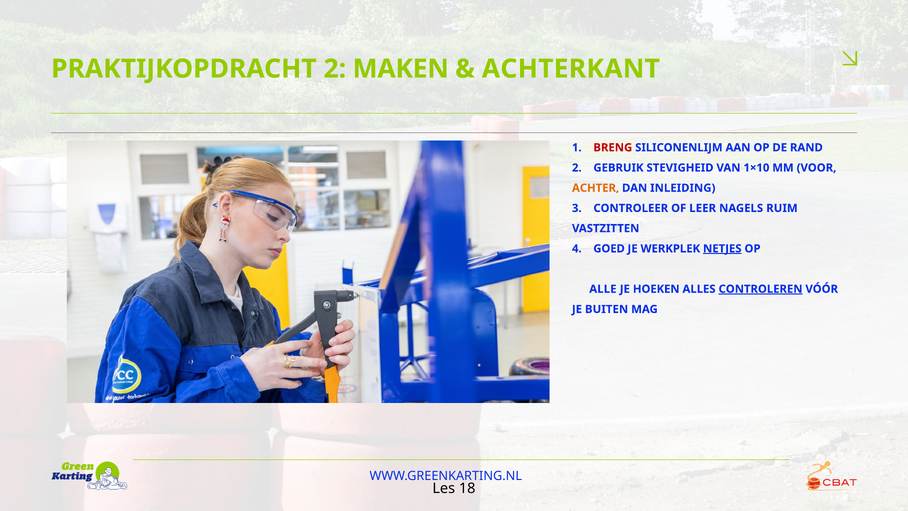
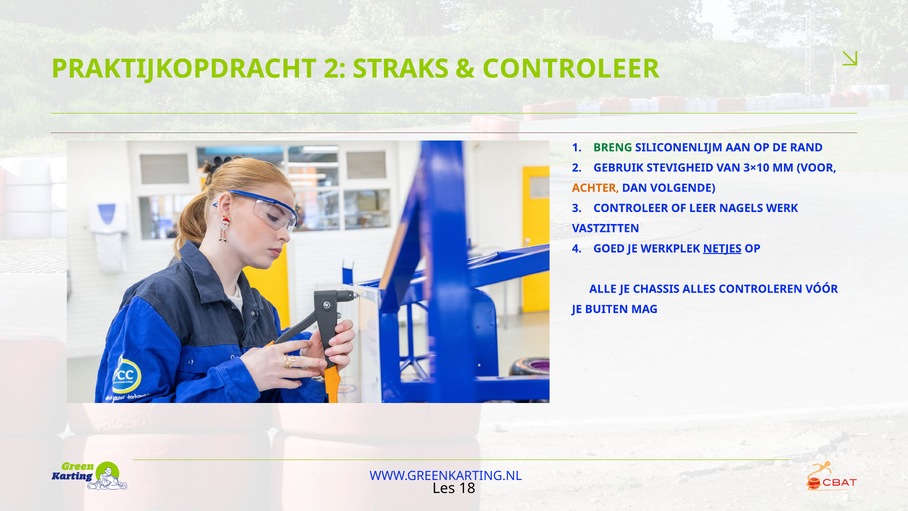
MAKEN: MAKEN -> STRAKS (401, 69)
ACHTERKANT: ACHTERKANT -> CONTROLEER (571, 69)
BRENG colour: red -> green (613, 148)
1×10: 1×10 -> 3×10 (756, 168)
INLEIDING: INLEIDING -> VOLGENDE (683, 188)
RUIM: RUIM -> WERK (782, 208)
HOEKEN: HOEKEN -> CHASSIS (656, 289)
CONTROLEREN underline: present -> none (761, 289)
